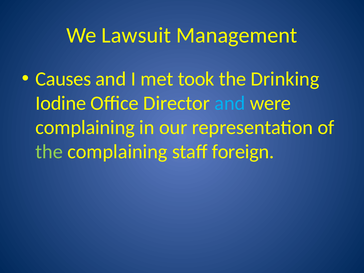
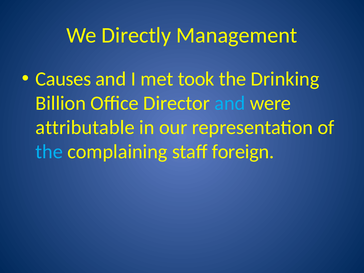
Lawsuit: Lawsuit -> Directly (136, 35)
Iodine: Iodine -> Billion (61, 103)
complaining: complaining -> attributable (85, 128)
the colour: light green -> light blue (49, 152)
